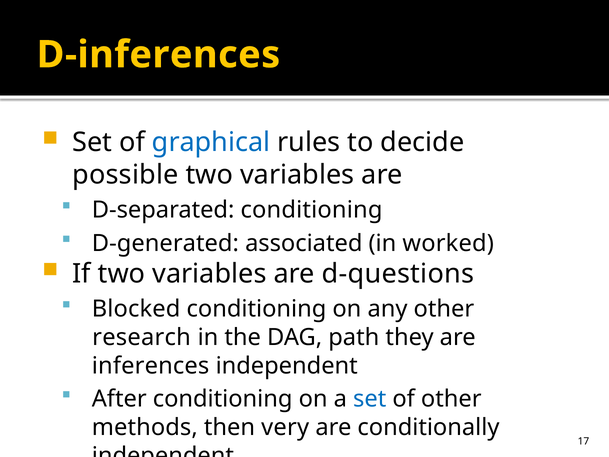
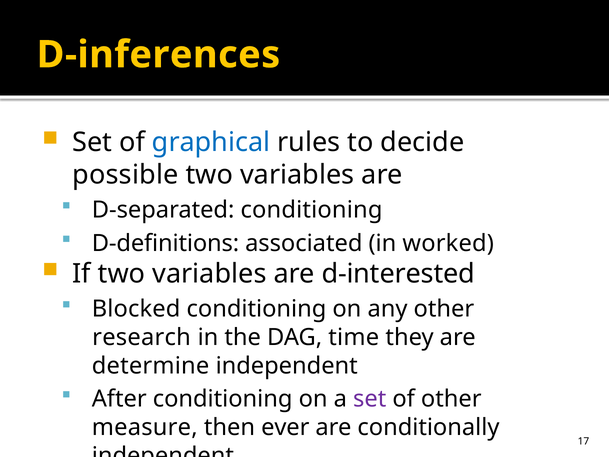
D-generated: D-generated -> D-definitions (165, 243)
d-questions: d-questions -> d-interested (398, 274)
path: path -> time (354, 337)
inferences: inferences -> determine (151, 366)
set colour: blue -> purple (370, 399)
methods: methods -> measure (145, 427)
very: very -> ever (285, 427)
